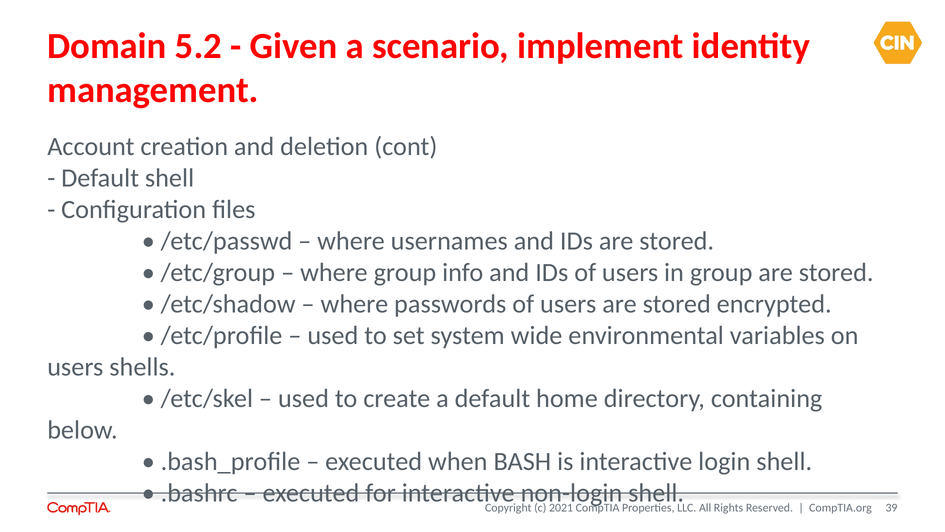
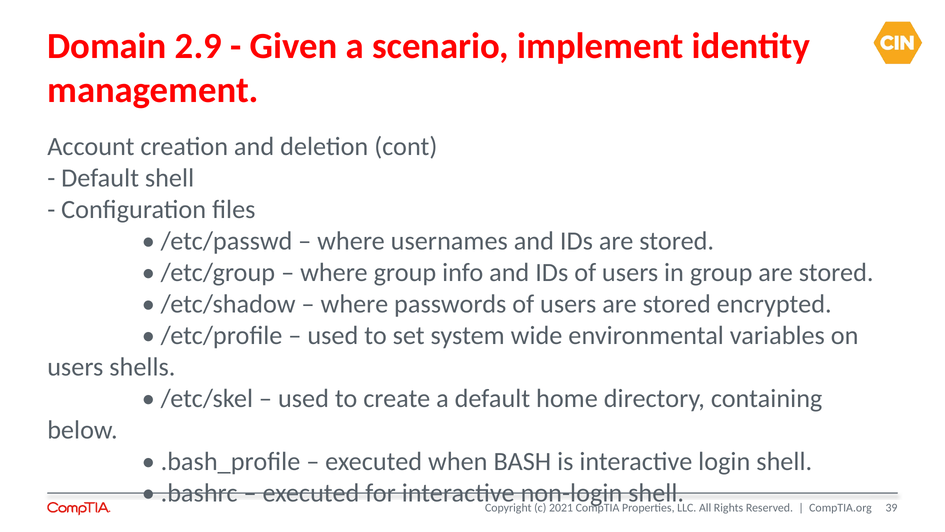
5.2: 5.2 -> 2.9 (198, 46)
